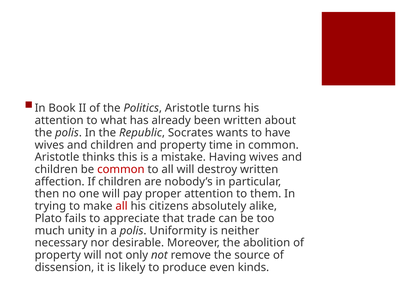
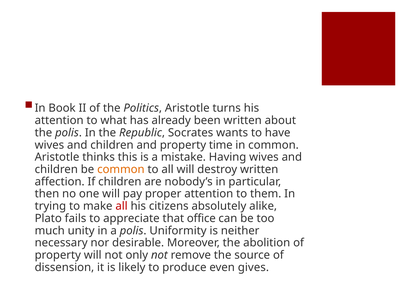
common colour: red -> orange (121, 169)
trade: trade -> office (201, 218)
kinds: kinds -> gives (253, 267)
